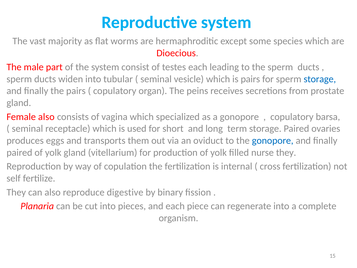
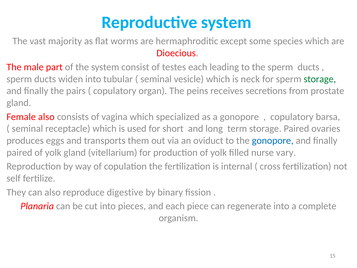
is pairs: pairs -> neck (250, 79)
storage colour: blue -> green (320, 79)
nurse they: they -> vary (286, 152)
